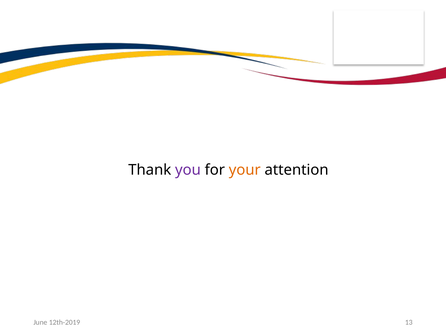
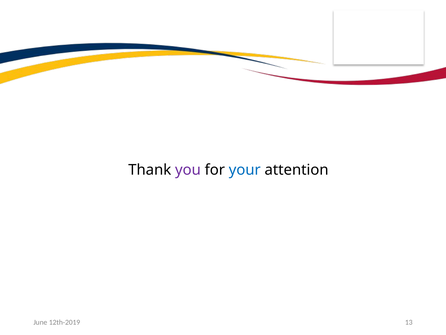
your colour: orange -> blue (245, 170)
